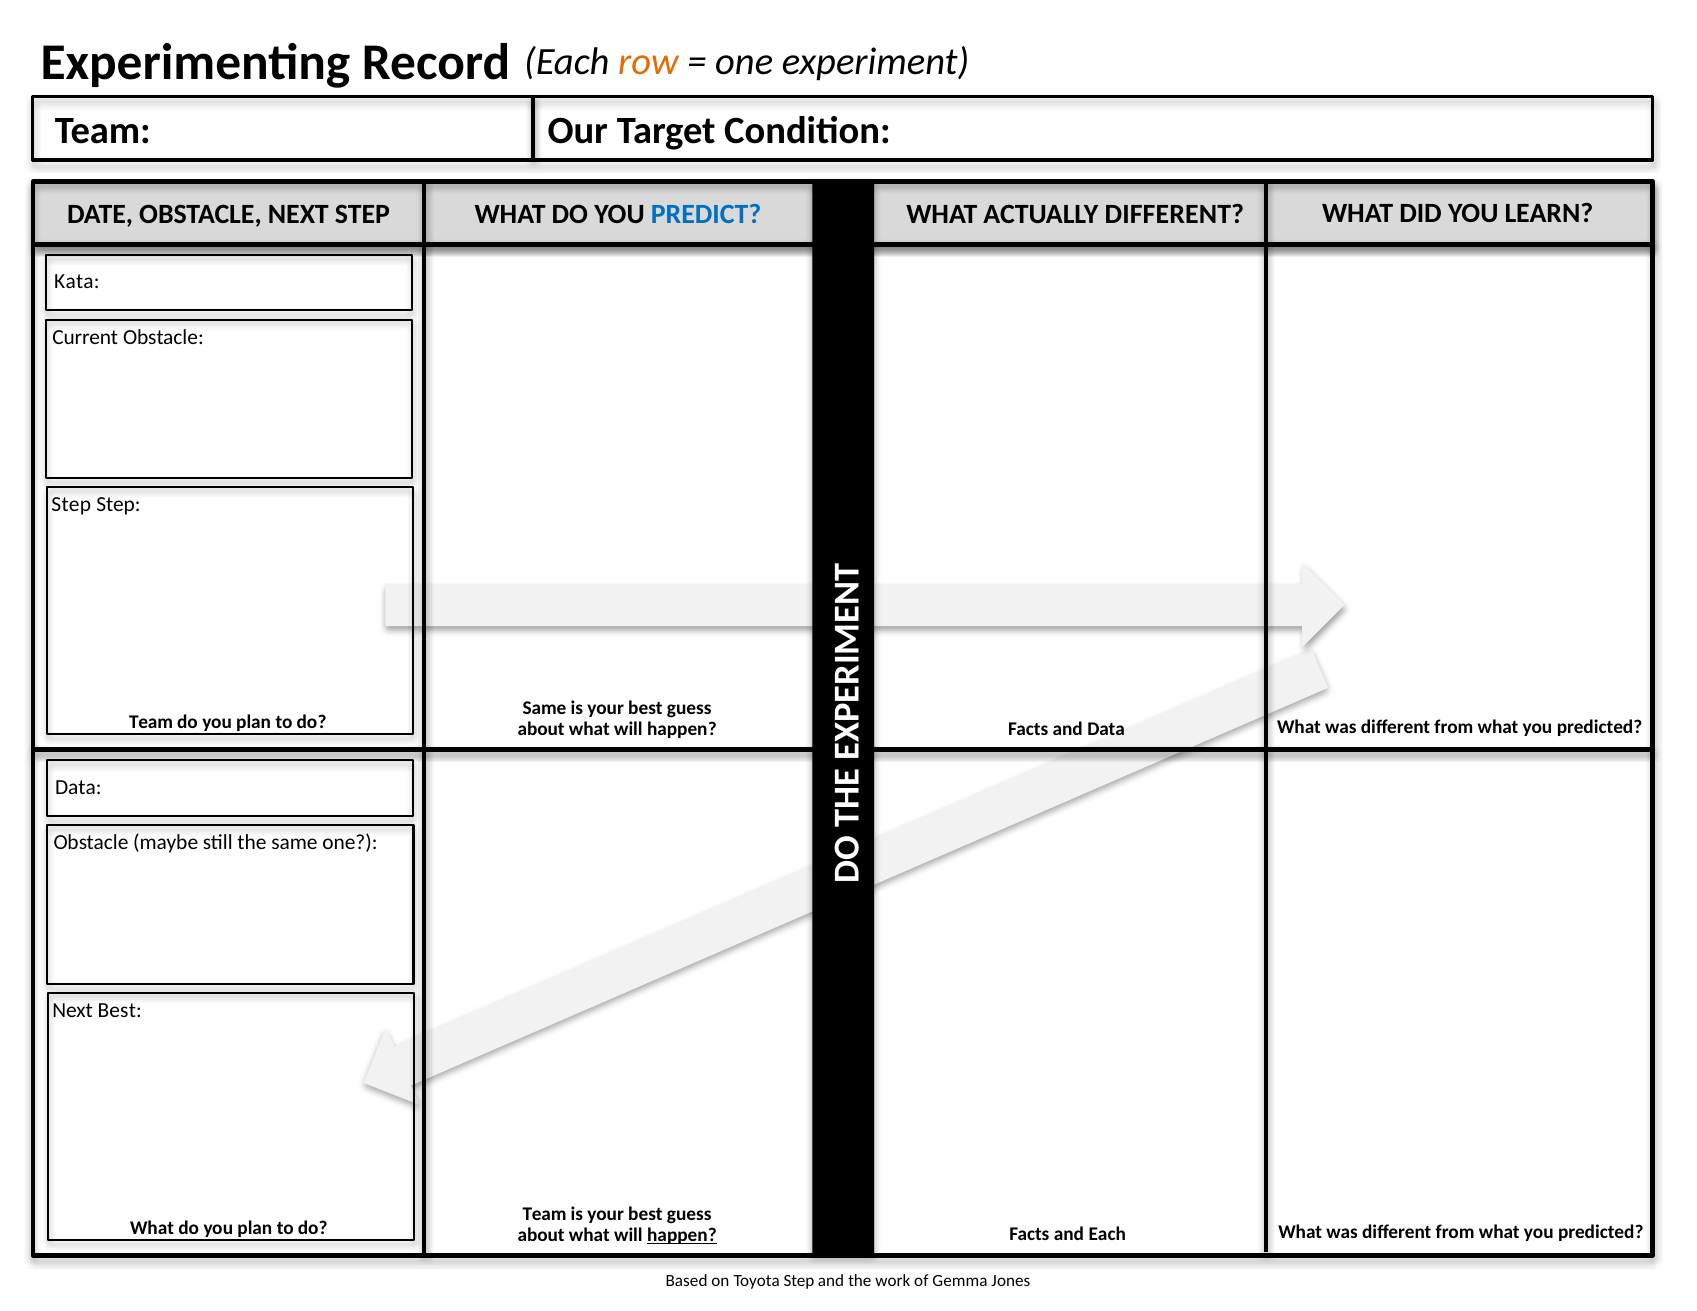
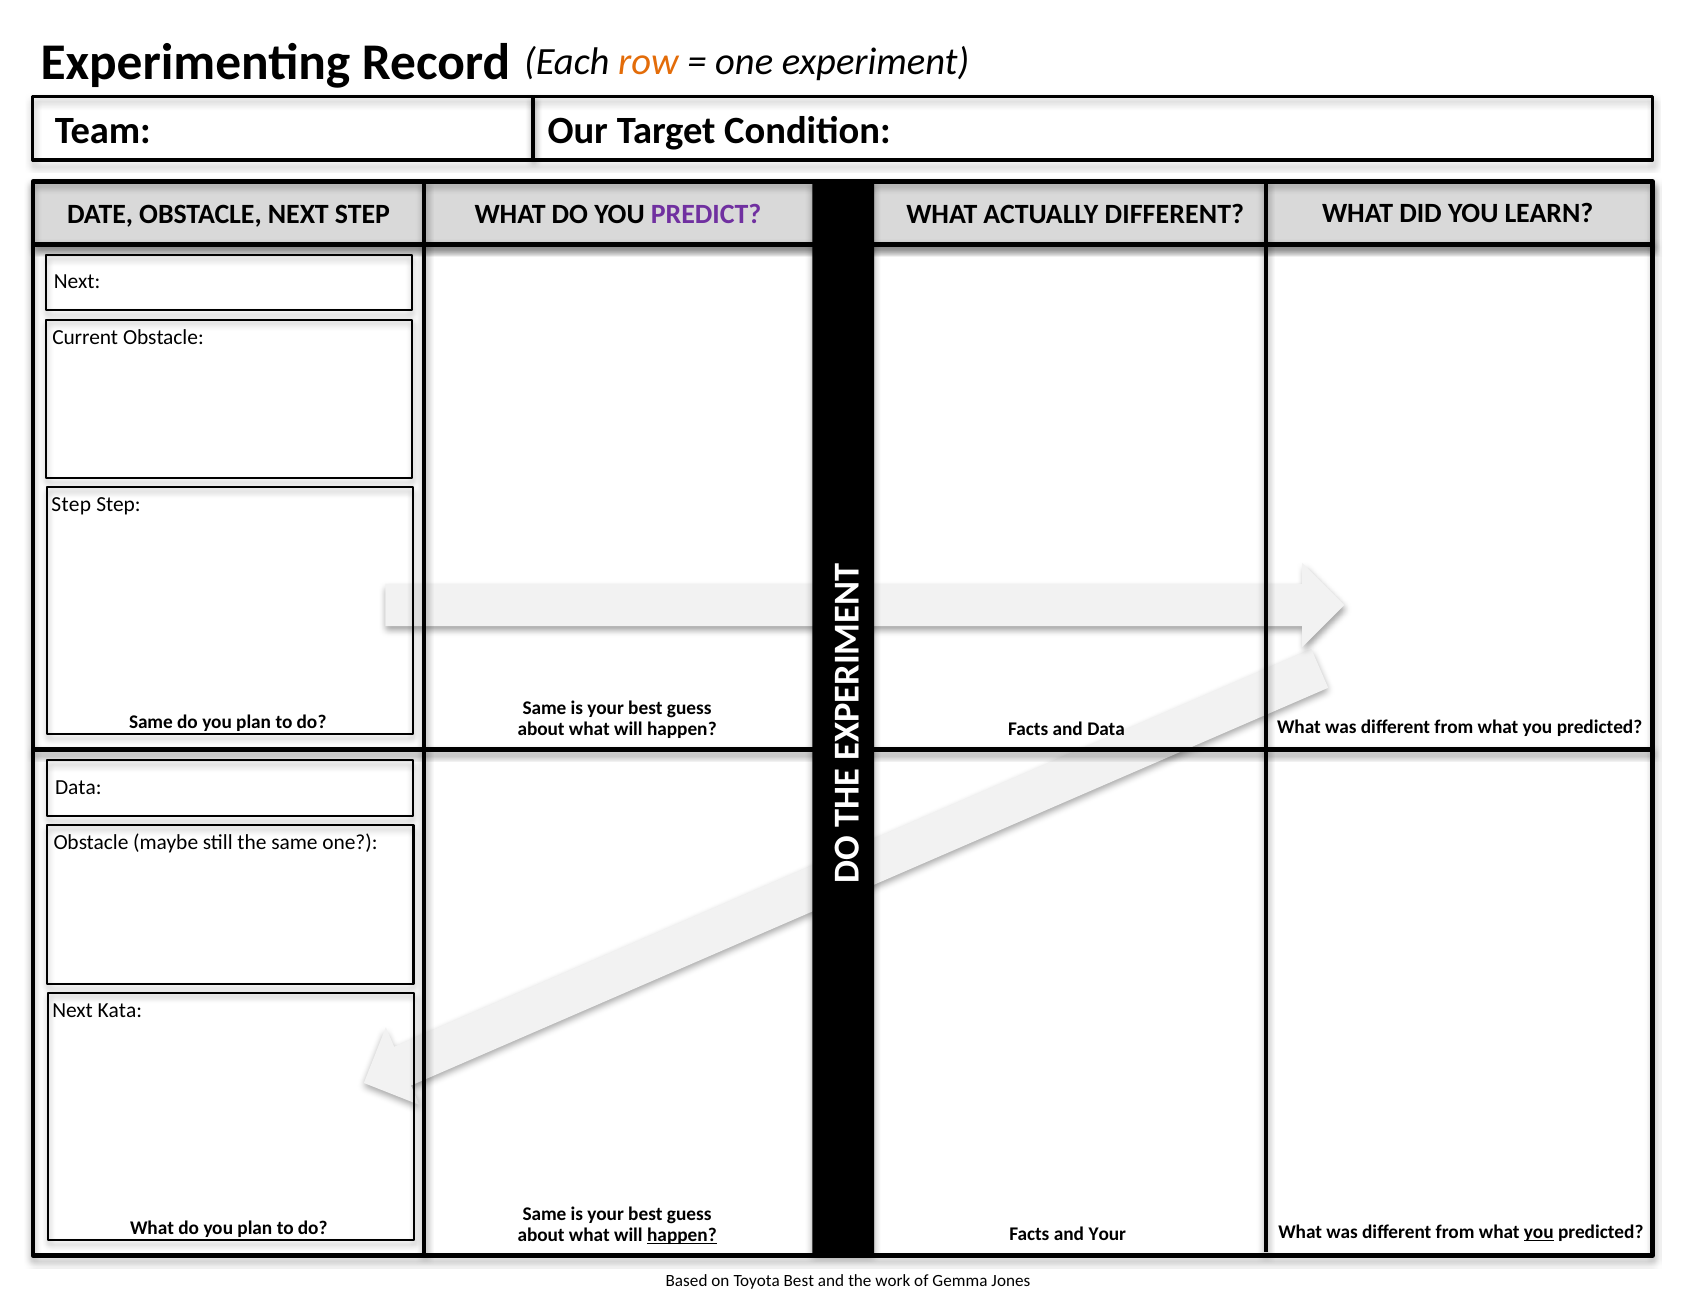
PREDICT colour: blue -> purple (706, 214)
Kata: Kata -> Next (77, 282)
Team: Team -> Same (151, 723)
Next Best: Best -> Kata (120, 1011)
Team: Team -> Same (544, 1214)
you underline: none -> present (1539, 1232)
and Each: Each -> Your (1107, 1235)
Toyota Step: Step -> Best (799, 1282)
